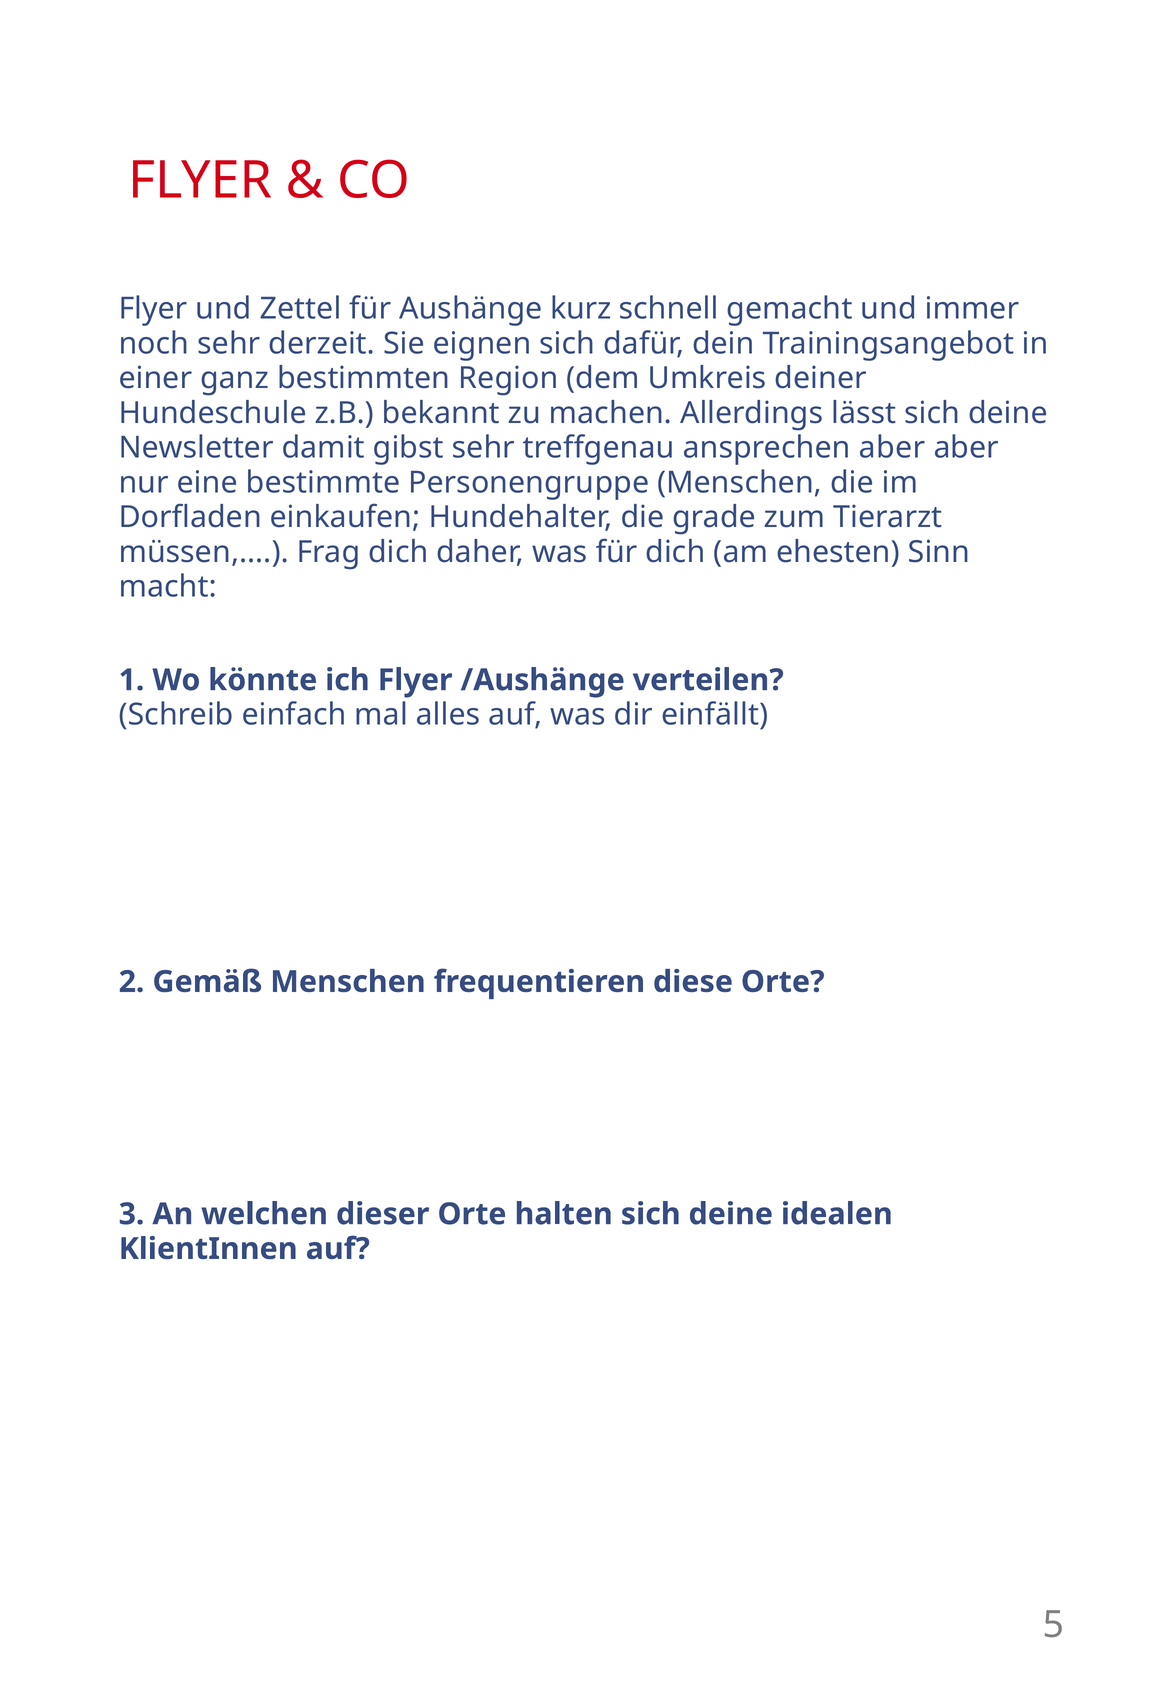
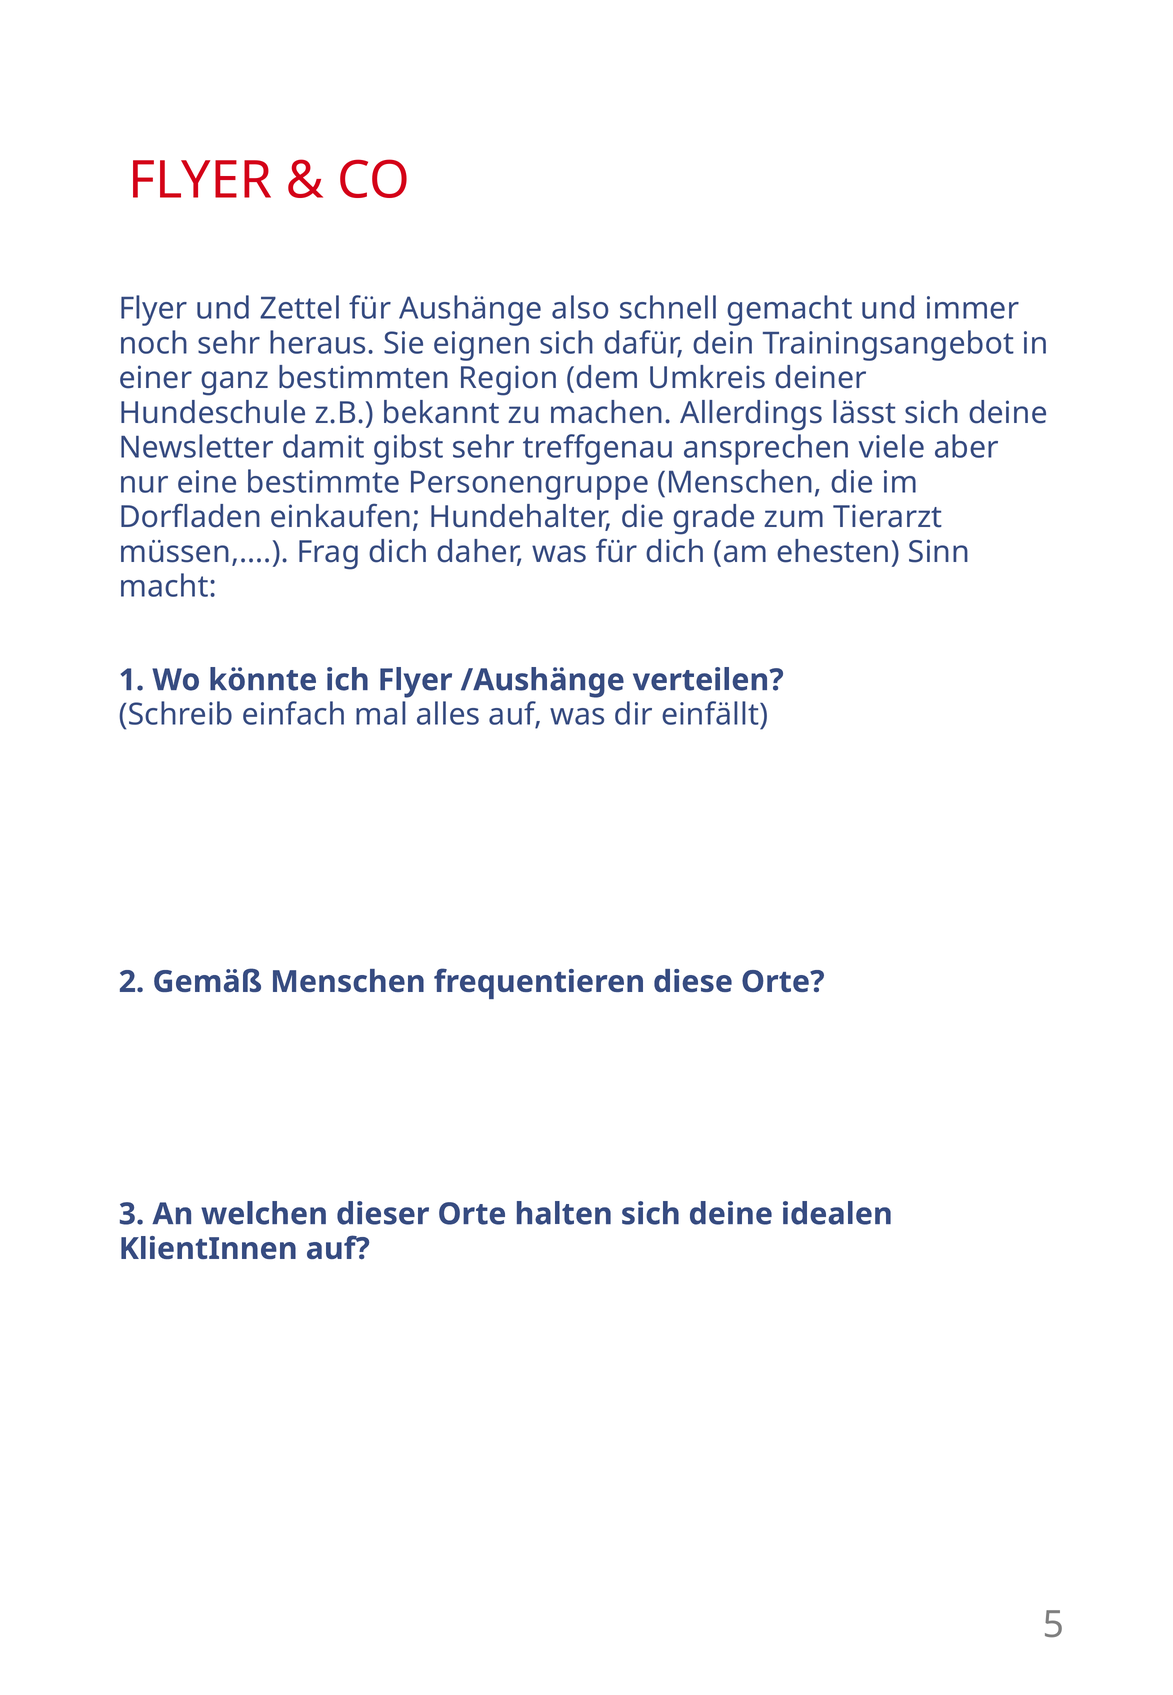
kurz: kurz -> also (581, 309)
derzeit: derzeit -> heraus (322, 343)
ansprechen aber: aber -> viele (892, 448)
